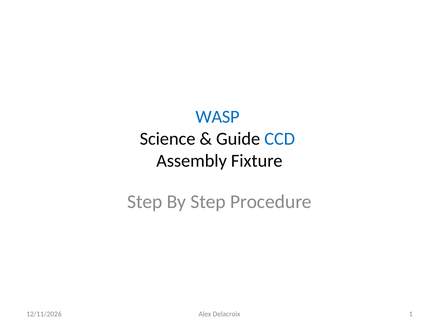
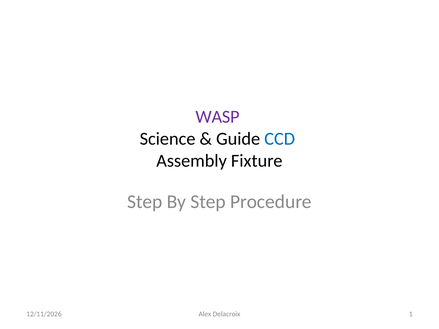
WASP colour: blue -> purple (217, 117)
